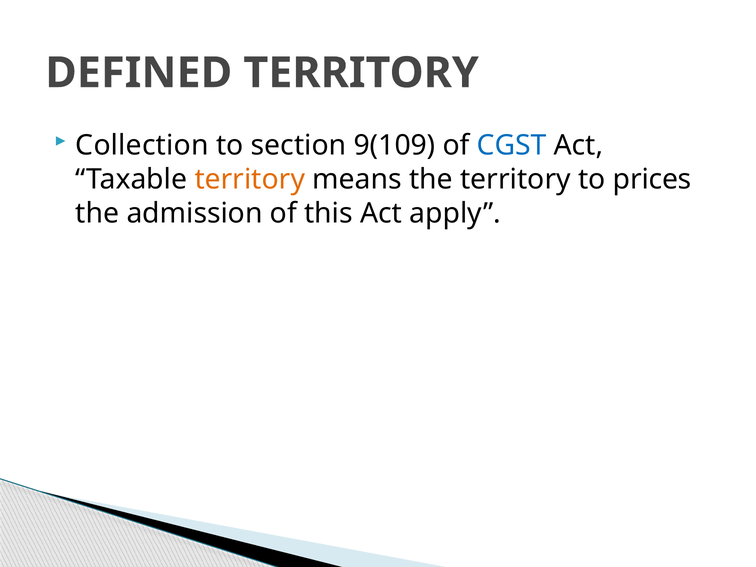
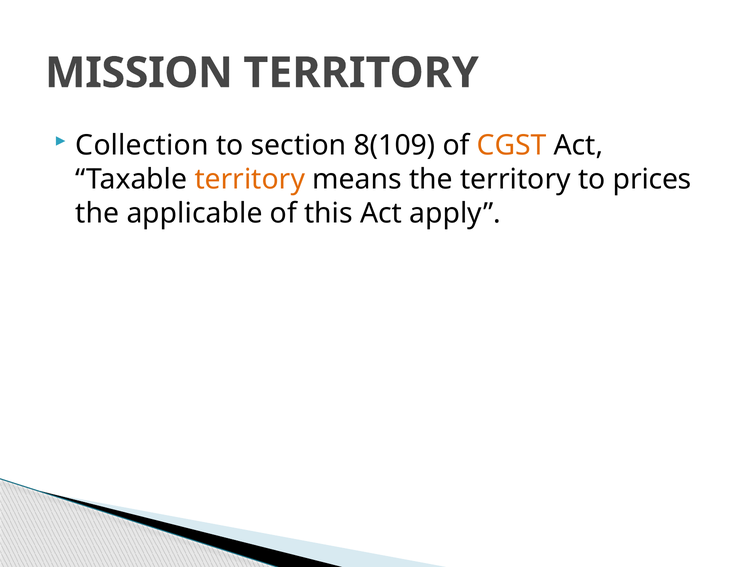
DEFINED: DEFINED -> MISSION (139, 73)
9(109: 9(109 -> 8(109 (395, 145)
CGST colour: blue -> orange (512, 145)
admission: admission -> applicable (195, 213)
